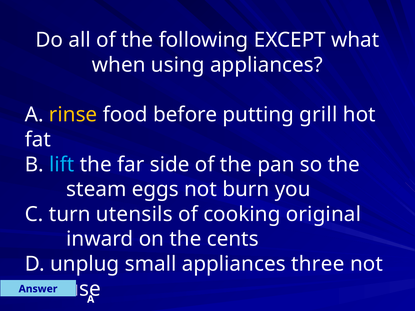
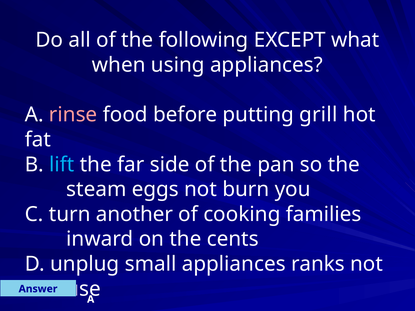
rinse colour: yellow -> pink (73, 115)
utensils: utensils -> another (134, 214)
original: original -> families (324, 214)
three: three -> ranks (318, 264)
